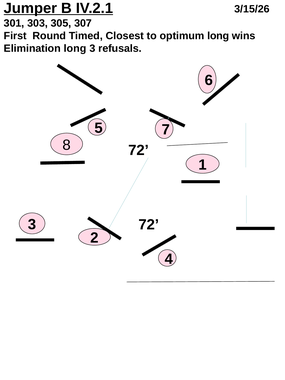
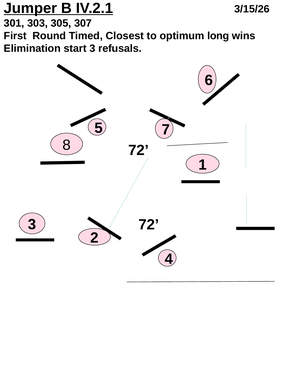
Elimination long: long -> start (75, 48)
